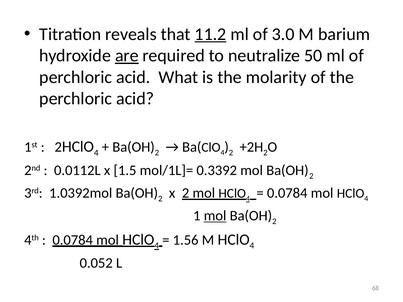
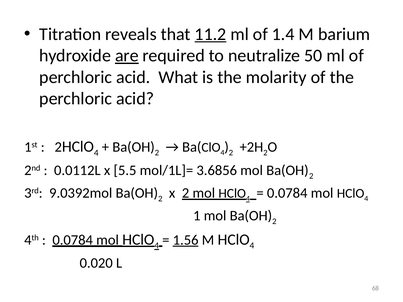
3.0: 3.0 -> 1.4 (283, 34)
1.5: 1.5 -> 5.5 (125, 170)
0.3392: 0.3392 -> 3.6856 (217, 170)
1.0392mol: 1.0392mol -> 9.0392mol (81, 193)
mol underline: present -> none (215, 216)
1.56 underline: none -> present (186, 240)
0.052: 0.052 -> 0.020 (96, 263)
